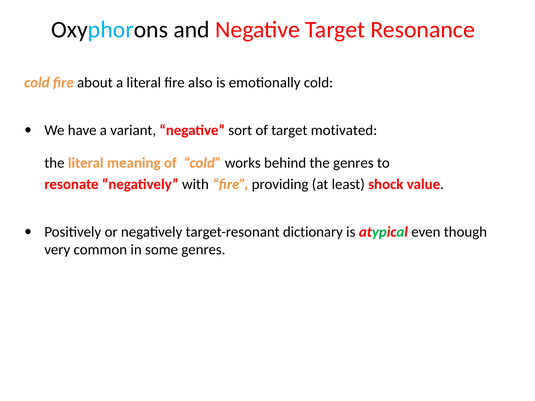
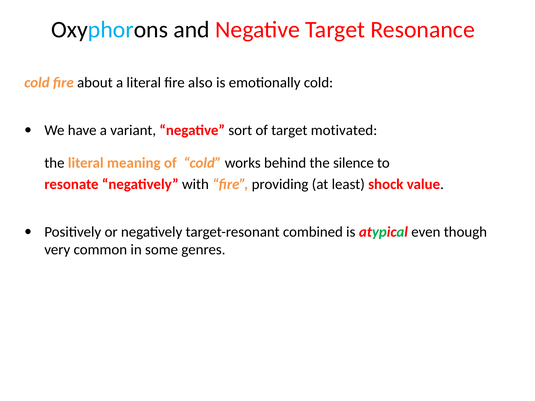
the genres: genres -> silence (353, 163)
dictionary: dictionary -> combined (313, 232)
